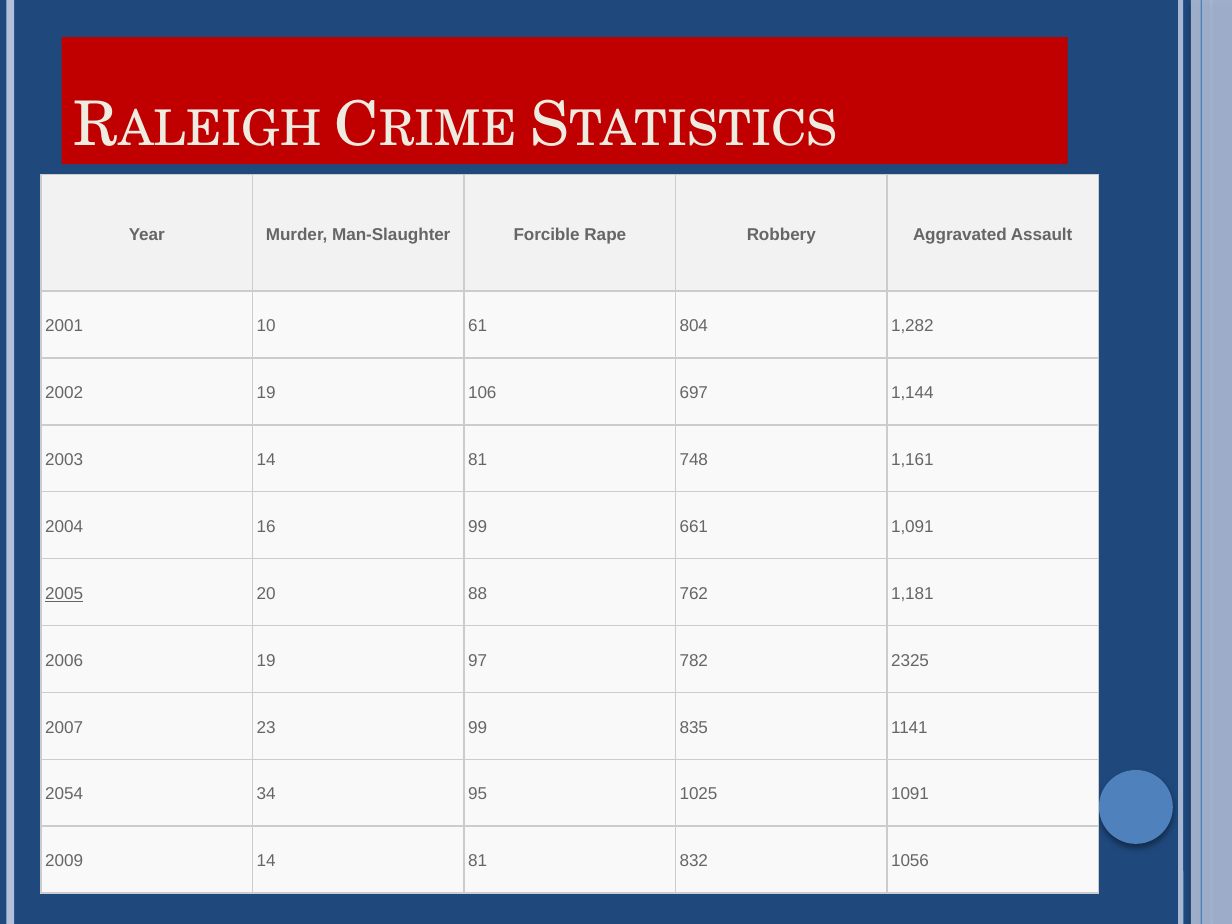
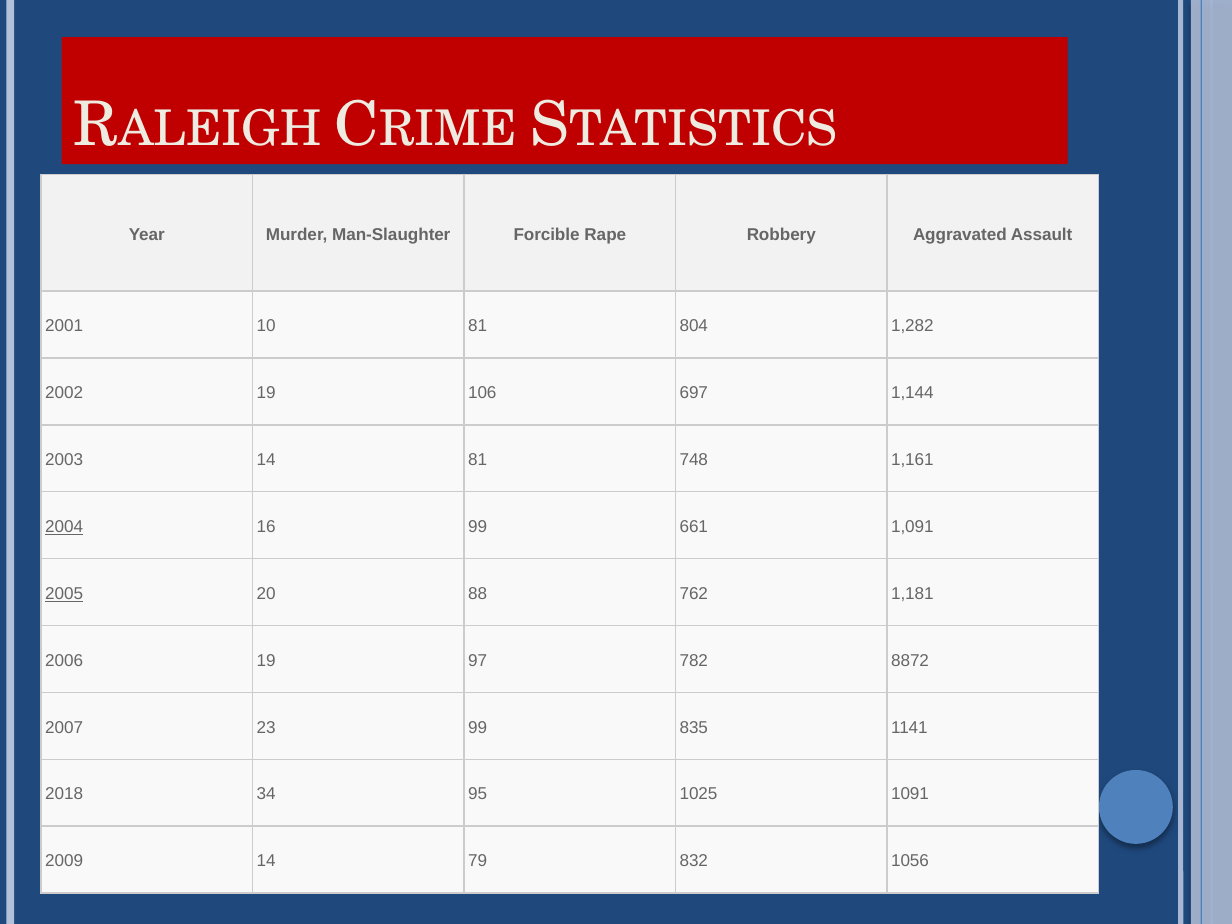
10 61: 61 -> 81 (478, 326)
2004 underline: none -> present (64, 527)
2325: 2325 -> 8872 (910, 661)
2054: 2054 -> 2018 (64, 794)
2009 14 81: 81 -> 79 (478, 861)
